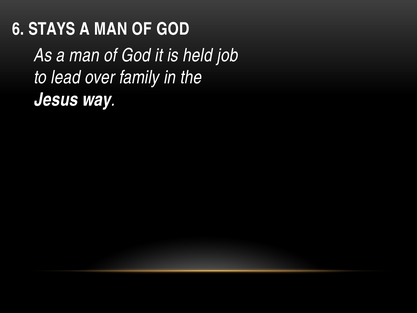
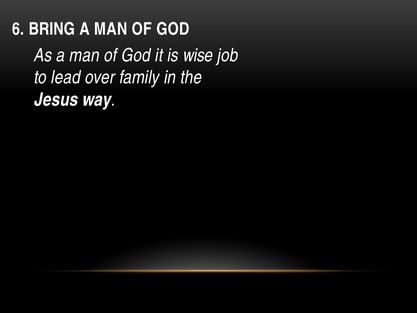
STAYS: STAYS -> BRING (52, 29)
held: held -> wise (198, 55)
